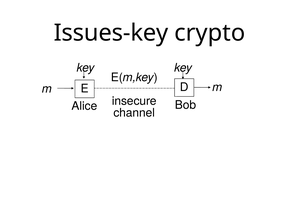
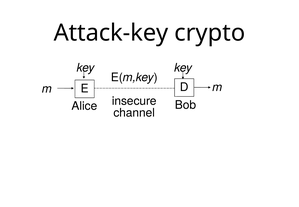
Issues-key: Issues-key -> Attack-key (111, 33)
